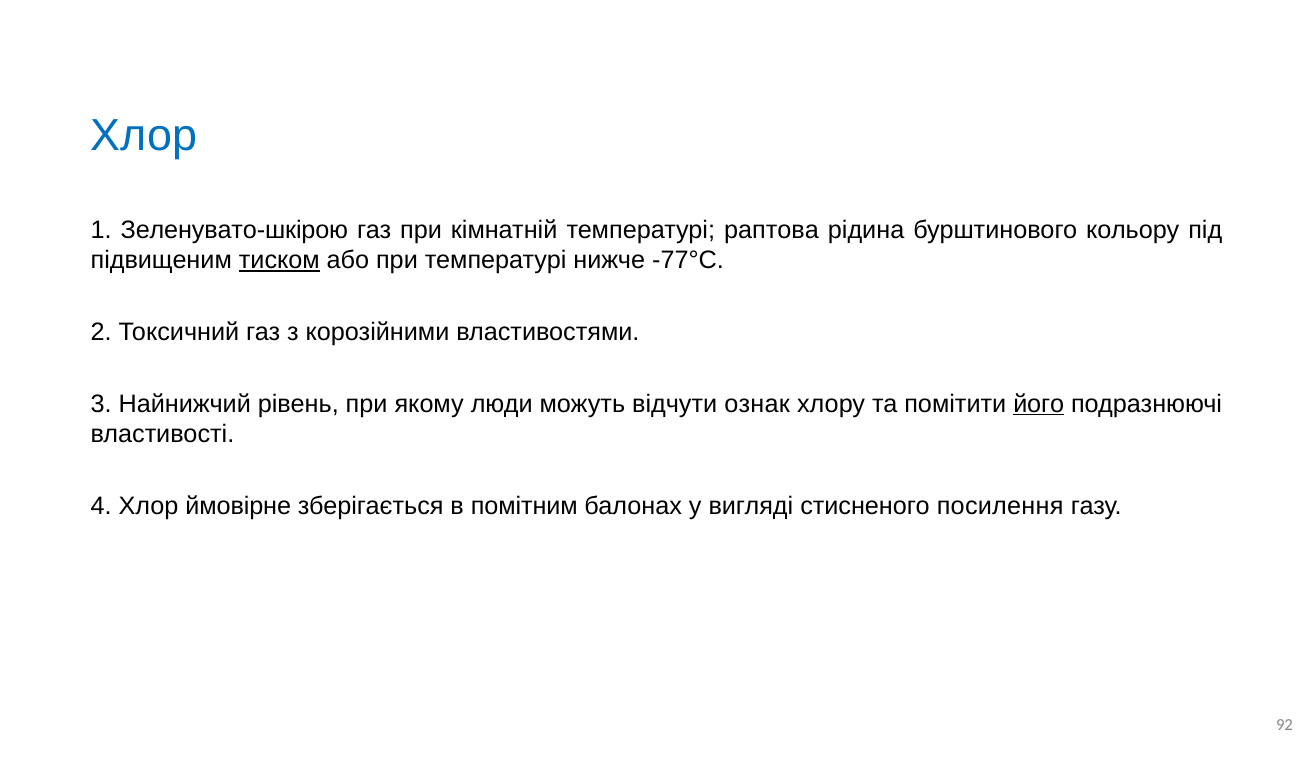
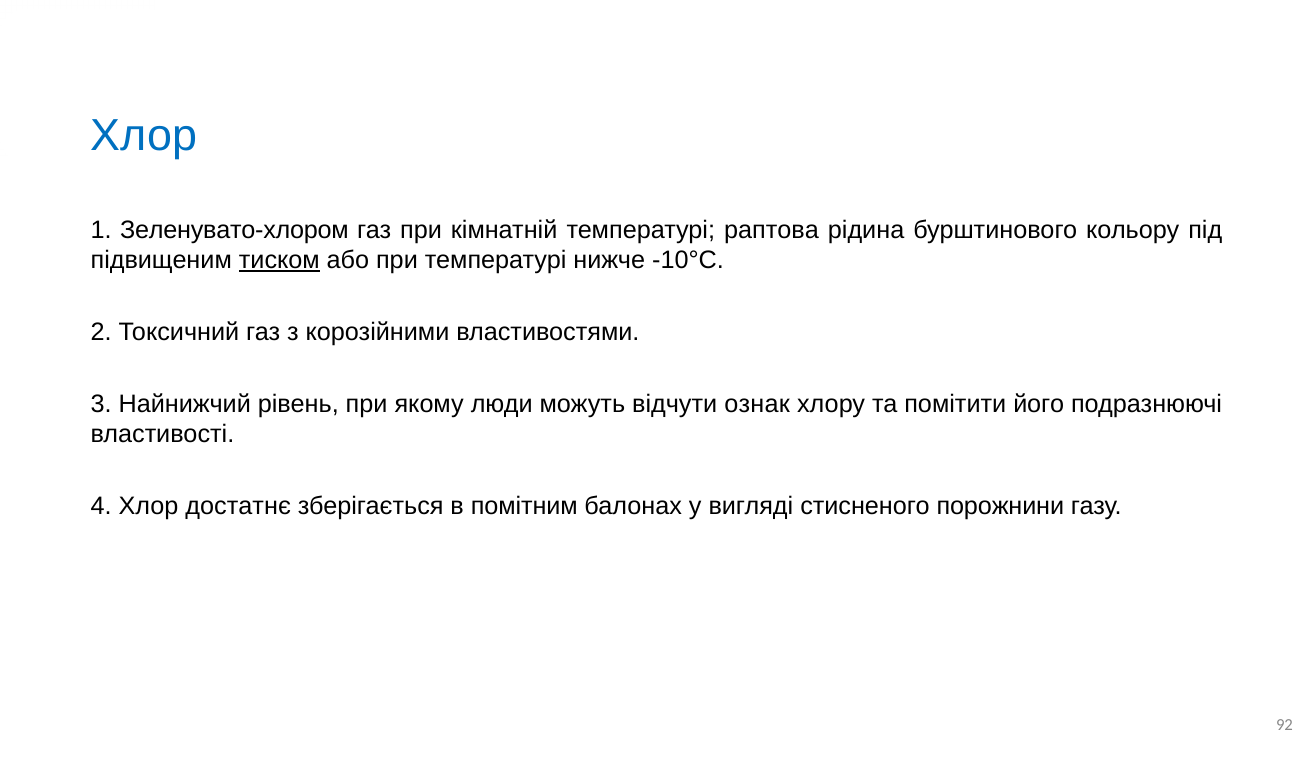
Зеленувато-шкірою: Зеленувато-шкірою -> Зеленувато-хлором (234, 230)
-77°C: -77°C -> -10°C (688, 260)
його underline: present -> none (1039, 404)
ймовірне: ймовірне -> достатнє (238, 506)
посилення: посилення -> порожнини (1000, 506)
